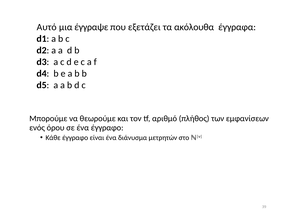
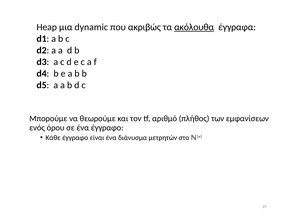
Αυτό: Αυτό -> Heap (47, 27)
έγγραψε: έγγραψε -> dynamic (91, 27)
εξετάζει: εξετάζει -> ακριβώς (144, 27)
ακόλουθα underline: none -> present (194, 27)
